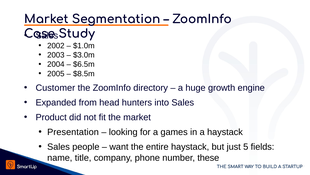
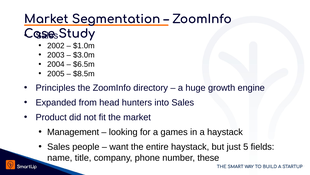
Customer: Customer -> Principles (55, 88)
Presentation: Presentation -> Management (73, 132)
